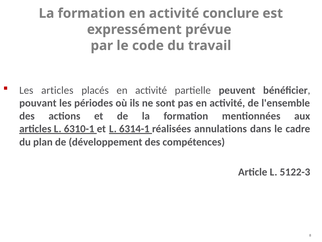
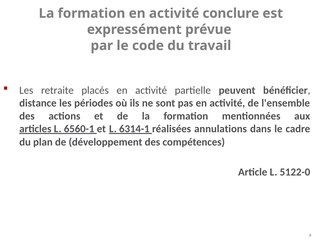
Les articles: articles -> retraite (57, 90)
pouvant: pouvant -> distance (38, 103)
6310-1: 6310-1 -> 6560-1 (79, 129)
5122-3: 5122-3 -> 5122-0 (295, 172)
